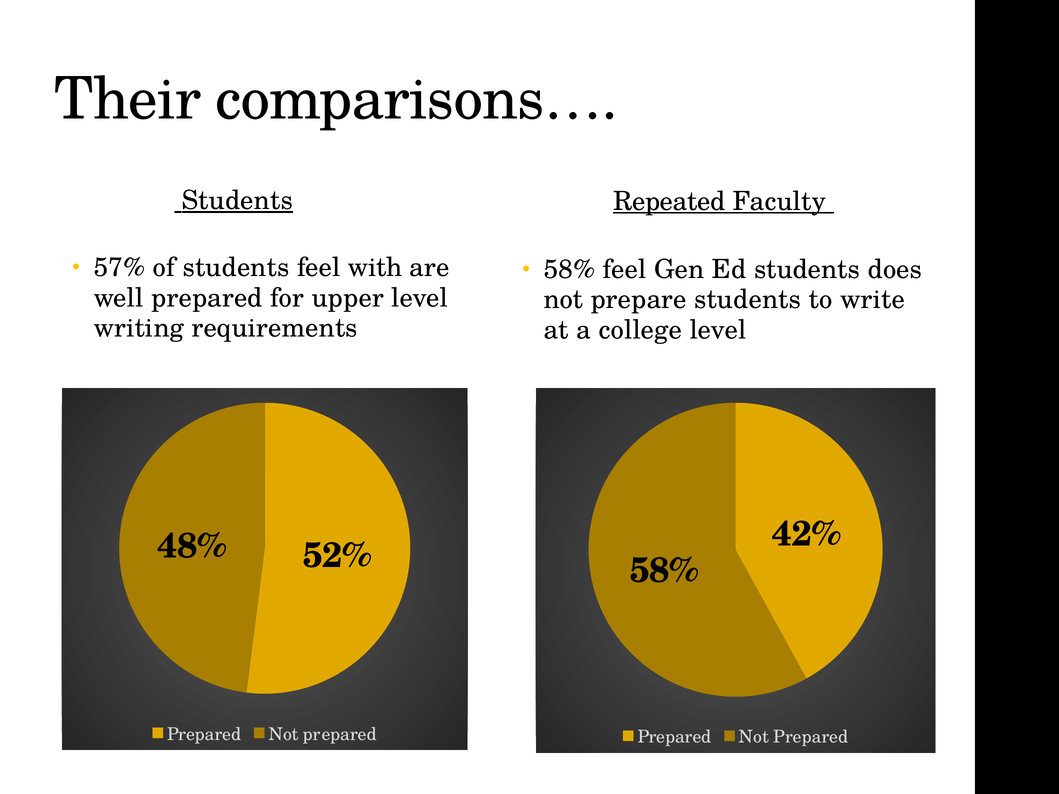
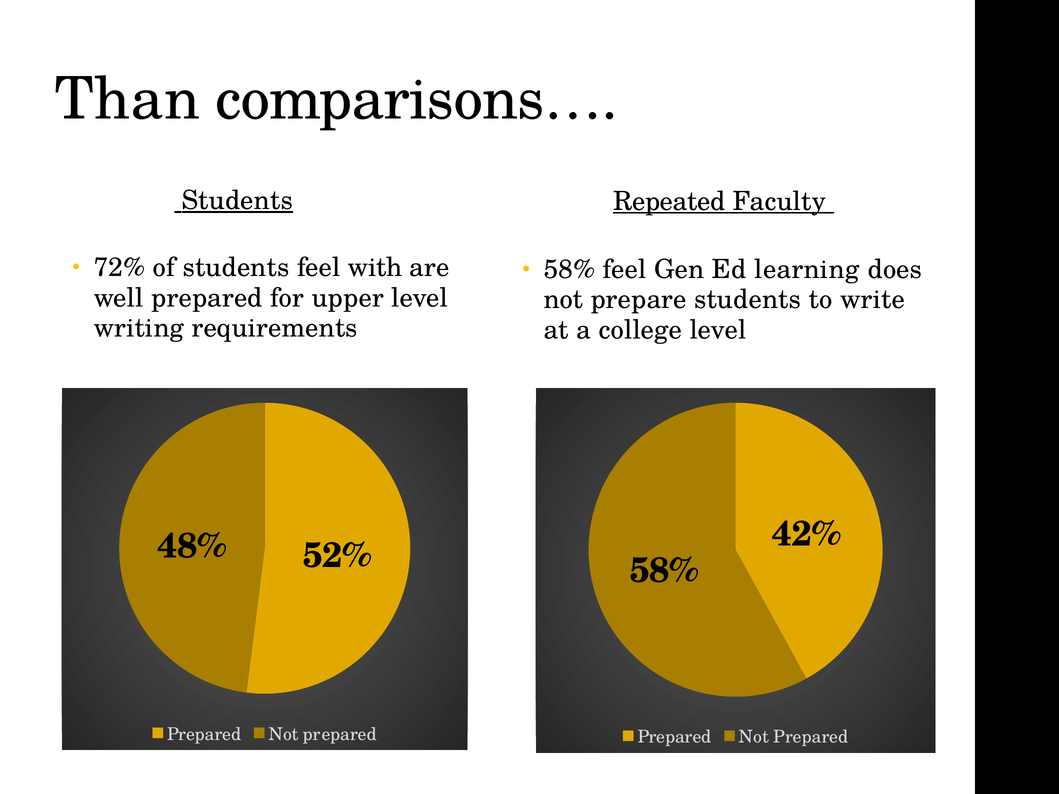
Their: Their -> Than (127, 99)
57%: 57% -> 72% (119, 268)
Ed students: students -> learning (807, 270)
